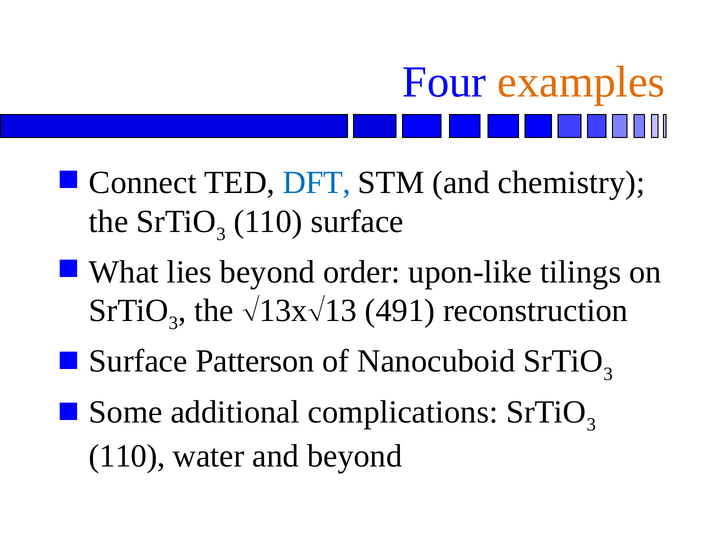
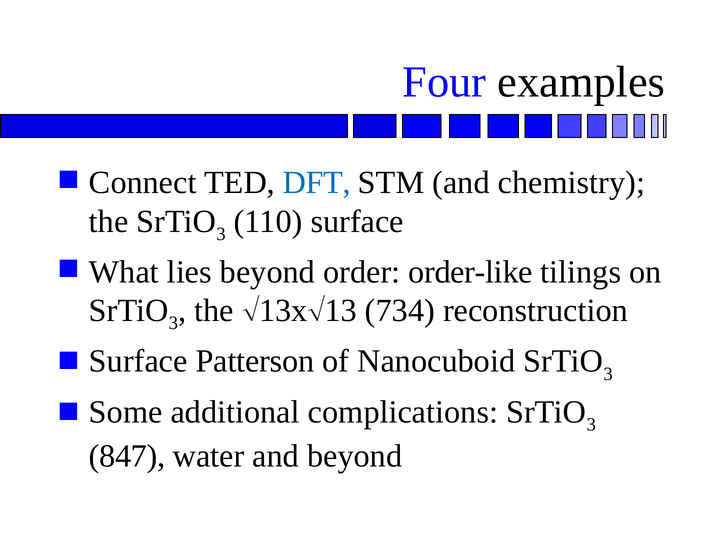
examples colour: orange -> black (581, 82)
upon-like: upon-like -> order-like (471, 272)
491: 491 -> 734 (400, 311)
110: 110 -> 847 (127, 456)
